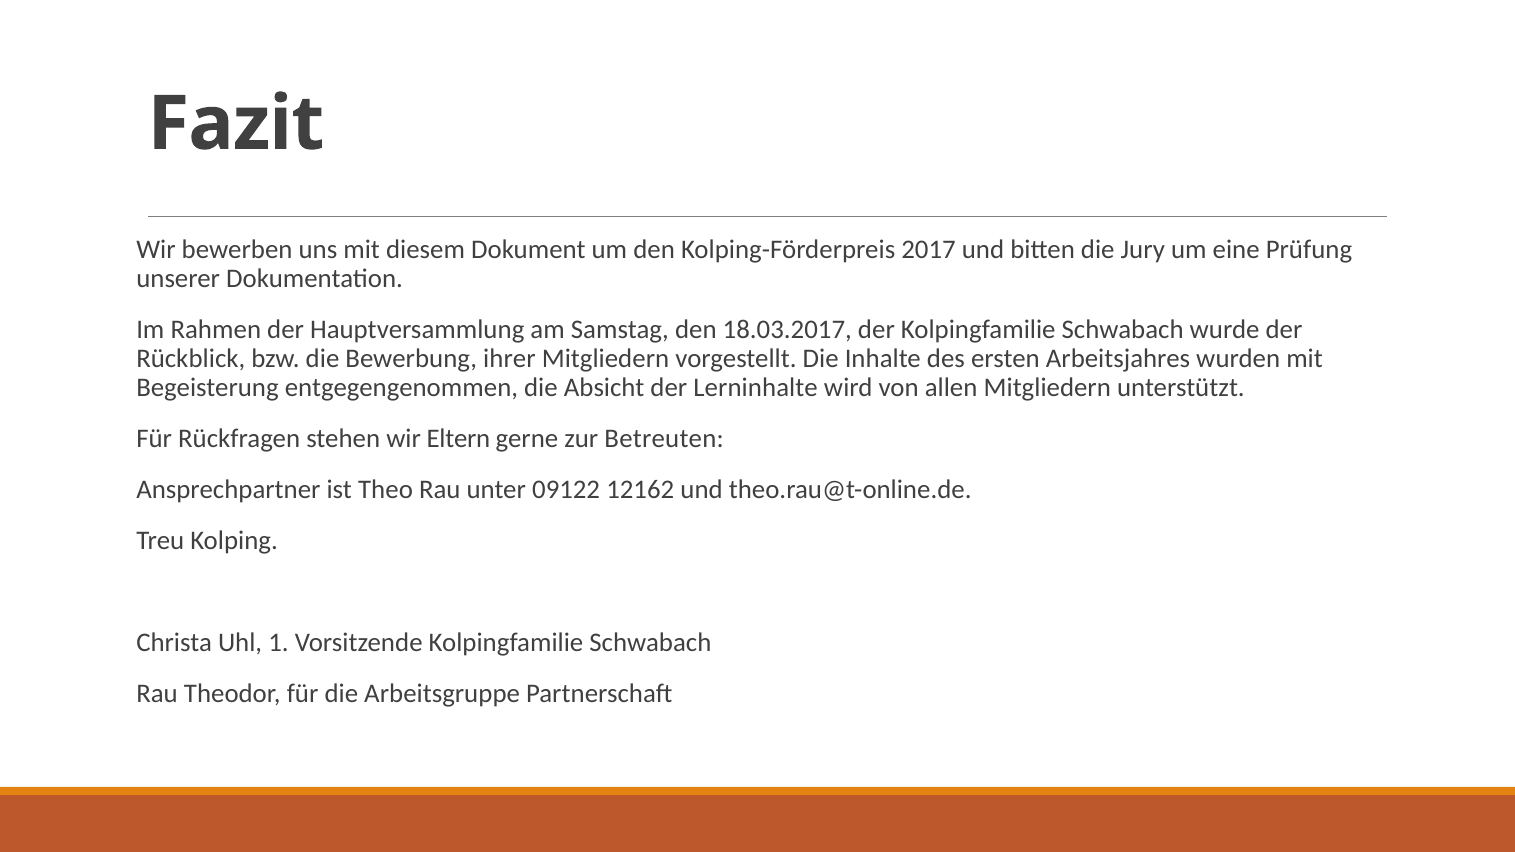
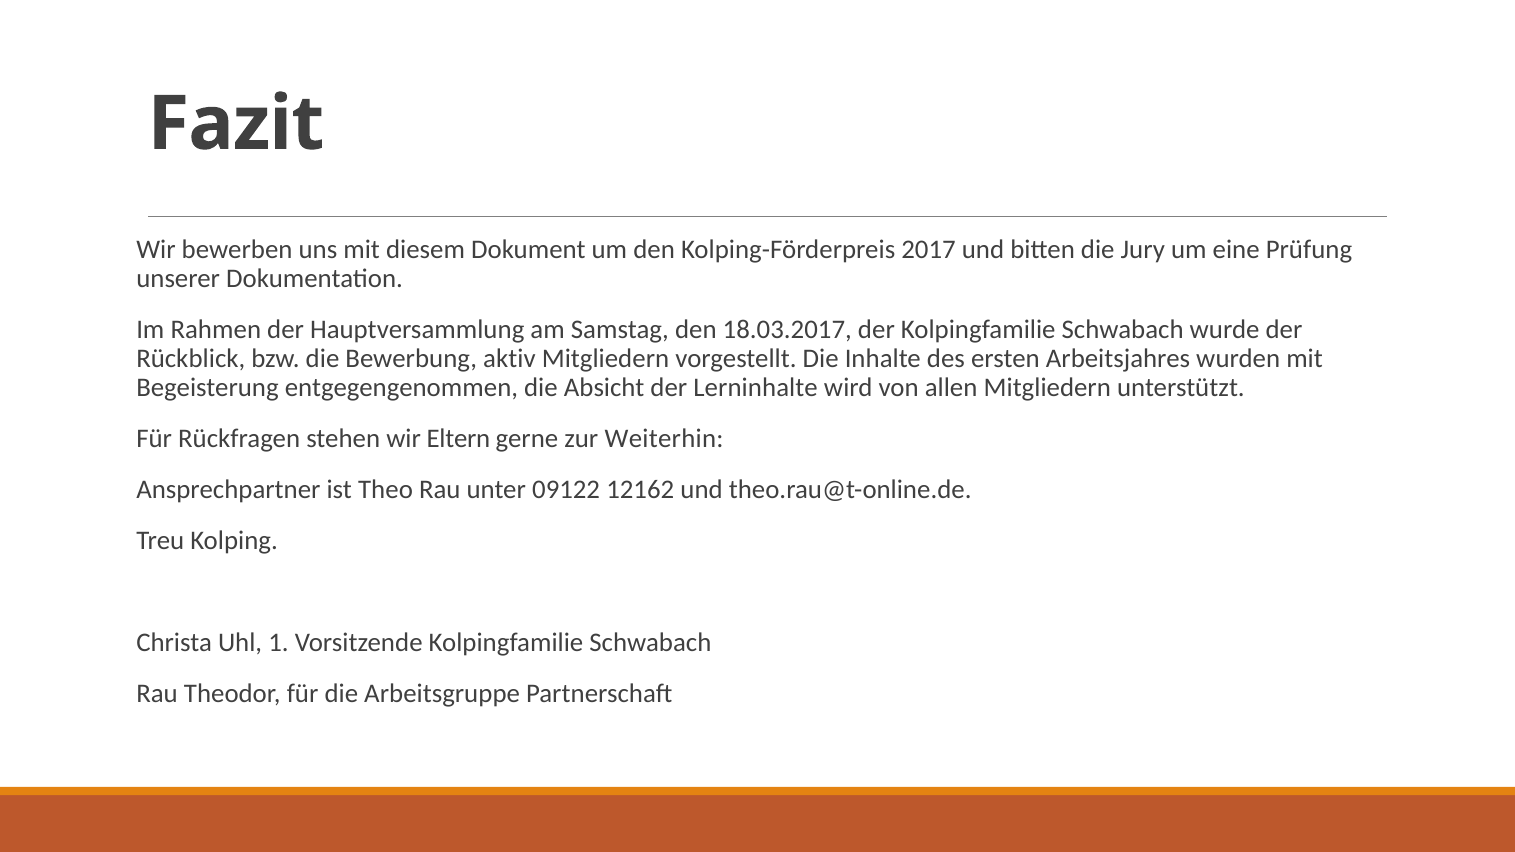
ihrer: ihrer -> aktiv (509, 358)
Betreuten: Betreuten -> Weiterhin (664, 439)
